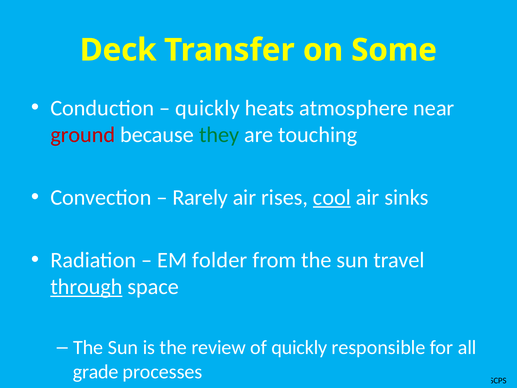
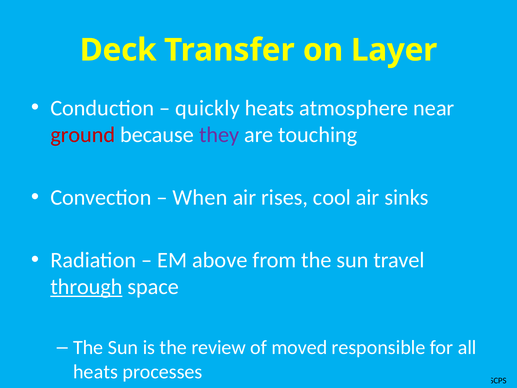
Some: Some -> Layer (394, 50)
they colour: green -> purple (219, 135)
Rarely: Rarely -> When (200, 197)
cool underline: present -> none (332, 197)
folder: folder -> above (220, 260)
of quickly: quickly -> moved (299, 347)
grade: grade -> heats (96, 372)
